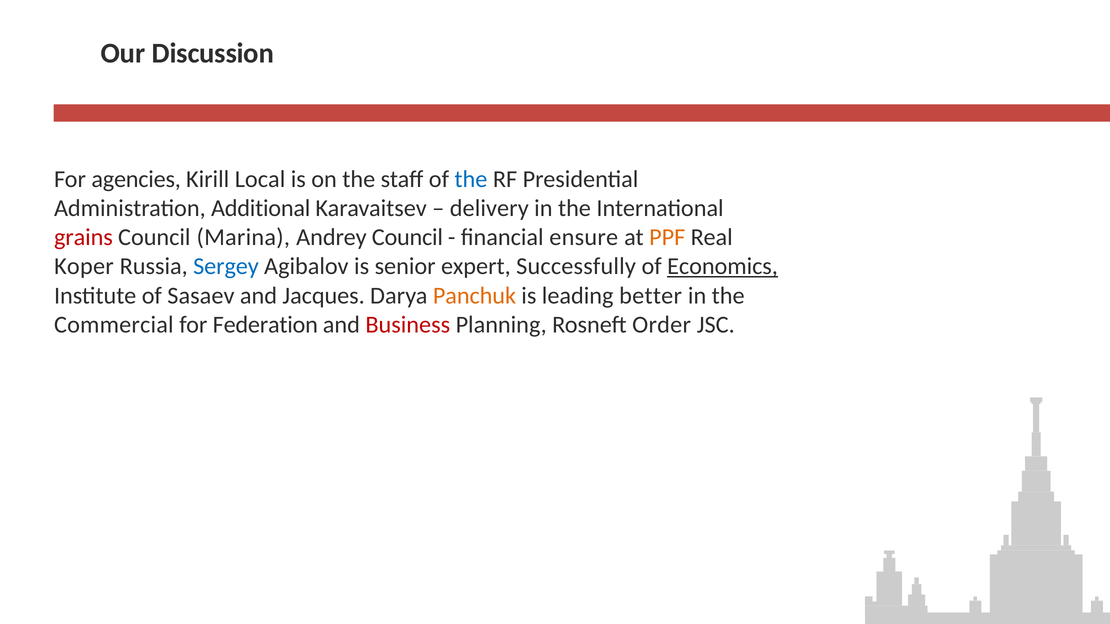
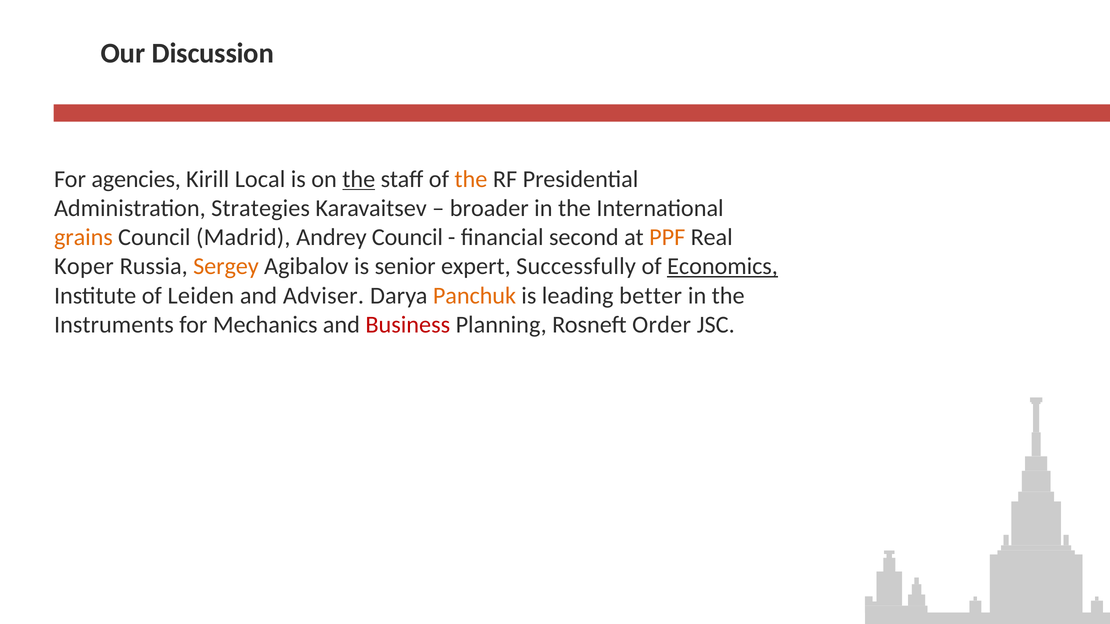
the underline: none -> present (359, 179)
the colour: blue -> orange (471, 179)
Additional: Additional -> Strategies (261, 208)
delivery: delivery -> broader (489, 208)
grains colour: red -> orange (83, 237)
Marina: Marina -> Madrid (243, 237)
ensure: ensure -> second (584, 237)
Sergey colour: blue -> orange (226, 267)
Sasaev: Sasaev -> Leiden (201, 296)
Jacques: Jacques -> Adviser (323, 296)
Commercial: Commercial -> Instruments (114, 325)
Federation: Federation -> Mechanics (265, 325)
